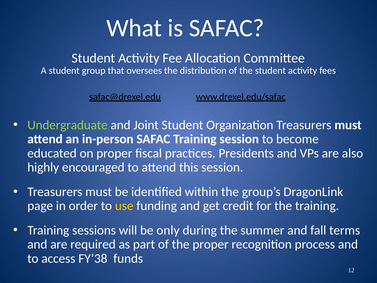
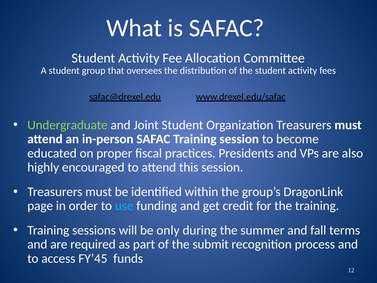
use colour: yellow -> light blue (124, 206)
the proper: proper -> submit (211, 244)
FY’38: FY’38 -> FY’45 (93, 258)
